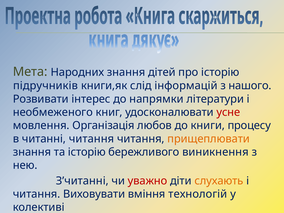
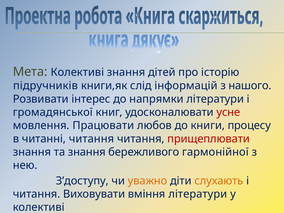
Мета Народних: Народних -> Колективі (77, 72)
необмеженого: необмеженого -> громадянської (53, 112)
Організація: Організація -> Працювати (103, 126)
прищеплювати colour: orange -> red (209, 139)
та історію: історію -> знання (87, 152)
виникнення: виникнення -> гармонійної (215, 152)
З’читанні: З’читанні -> З’доступу (82, 181)
уважно colour: red -> orange (148, 181)
вміння технологій: технологій -> літератури (198, 194)
